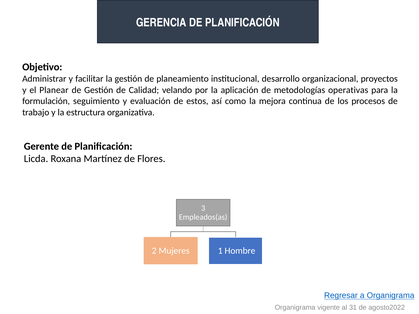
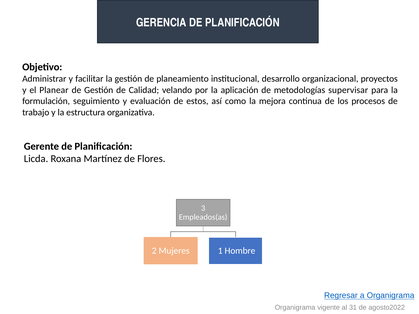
operativas: operativas -> supervisar (348, 90)
